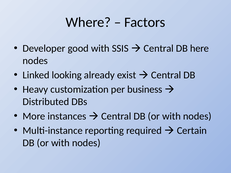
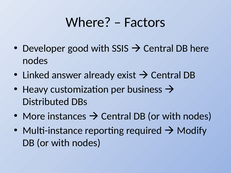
looking: looking -> answer (67, 75)
Certain: Certain -> Modify (192, 131)
